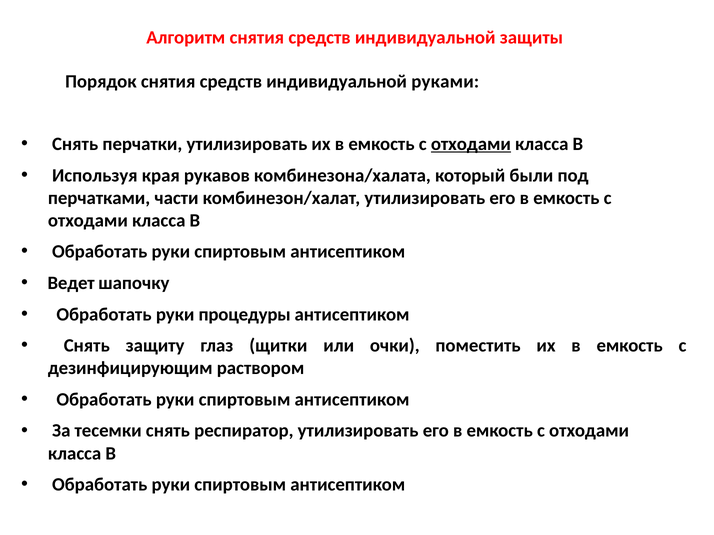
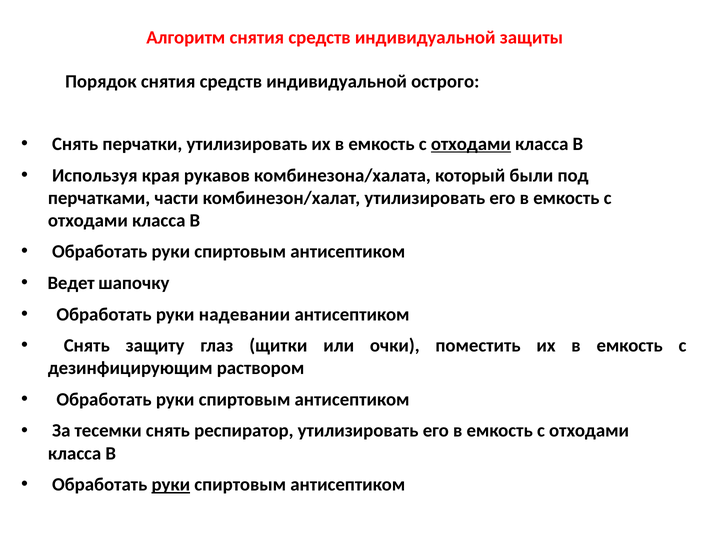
руками: руками -> острого (445, 82)
процедуры: процедуры -> надевании (244, 315)
руки underline: none -> present (171, 485)
